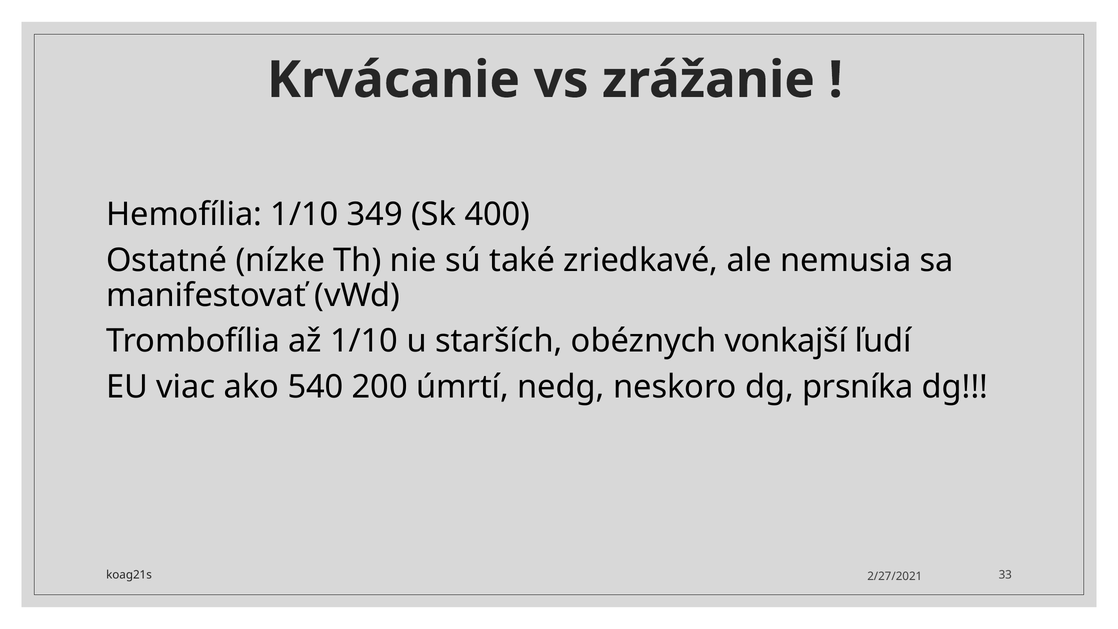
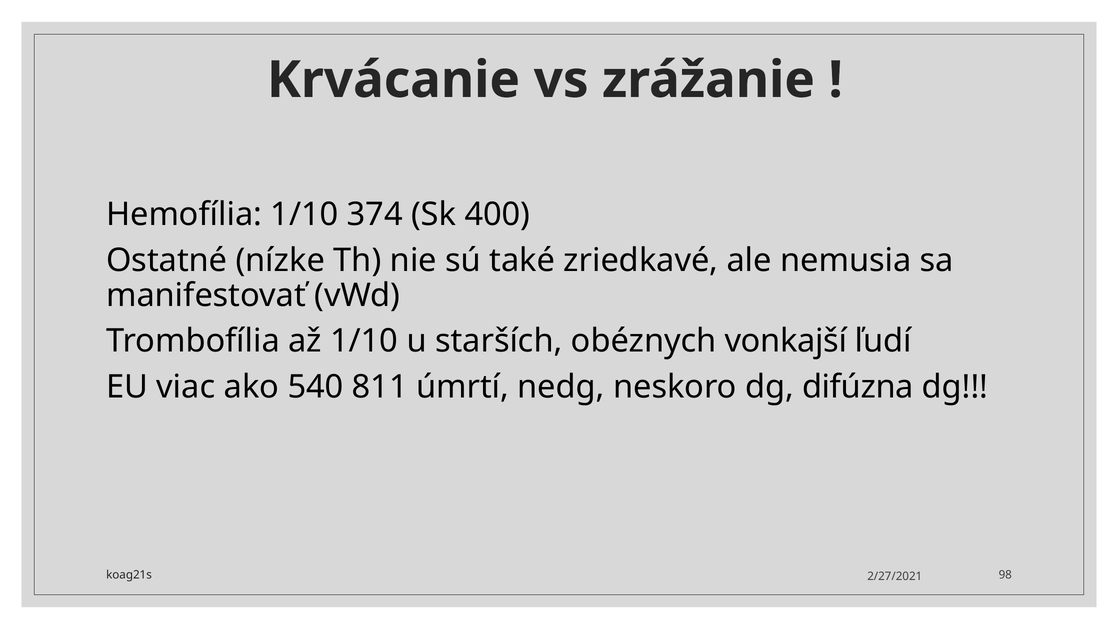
349: 349 -> 374 (375, 214)
200: 200 -> 811 (380, 387)
prsníka: prsníka -> difúzna (858, 387)
33: 33 -> 98 (1005, 575)
